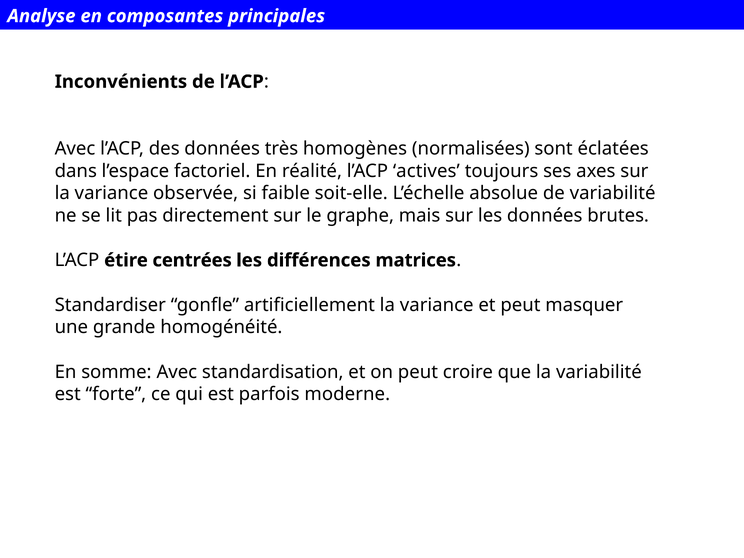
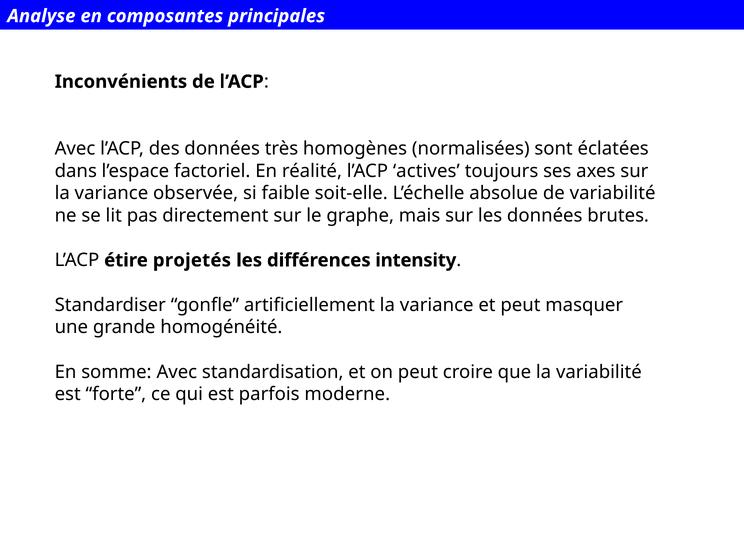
centrées: centrées -> projetés (192, 260)
matrices: matrices -> intensity (416, 260)
